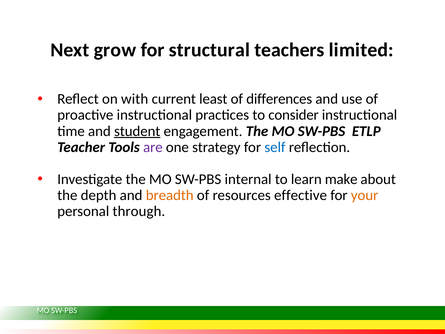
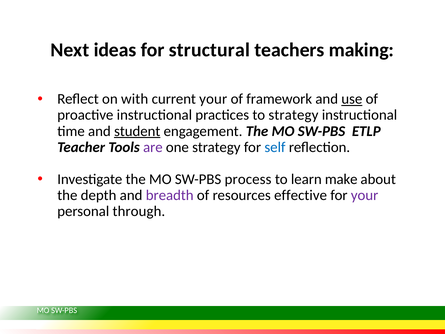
grow: grow -> ideas (115, 50)
limited: limited -> making (361, 50)
current least: least -> your (213, 99)
differences: differences -> framework (279, 99)
use underline: none -> present (352, 99)
to consider: consider -> strategy (293, 115)
internal: internal -> process (248, 179)
breadth colour: orange -> purple (170, 195)
your colour: orange -> purple (365, 195)
